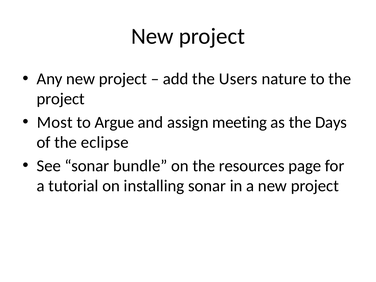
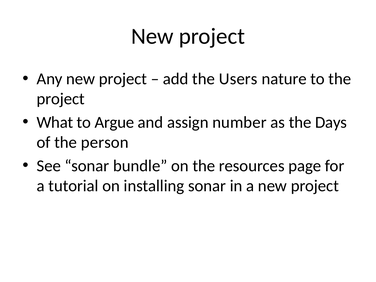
Most: Most -> What (55, 122)
meeting: meeting -> number (239, 122)
eclipse: eclipse -> person (105, 142)
